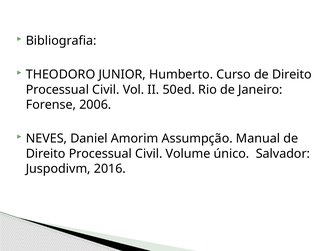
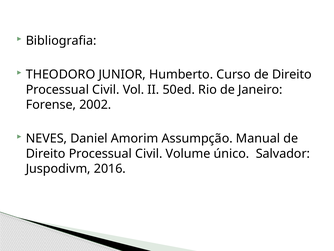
2006: 2006 -> 2002 (95, 104)
